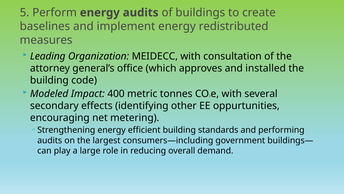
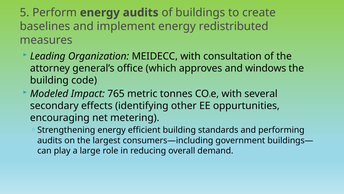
installed: installed -> windows (266, 68)
400: 400 -> 765 (116, 94)
